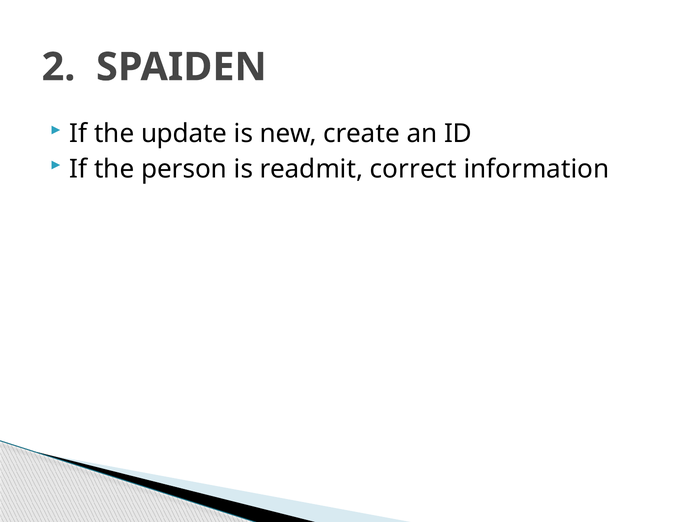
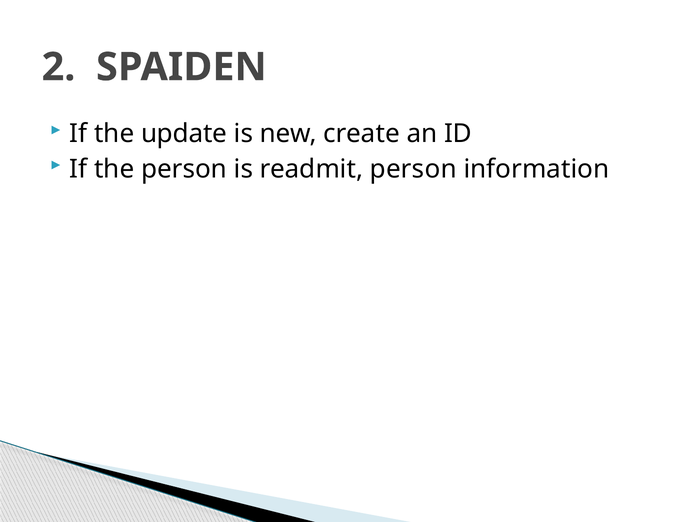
readmit correct: correct -> person (413, 169)
